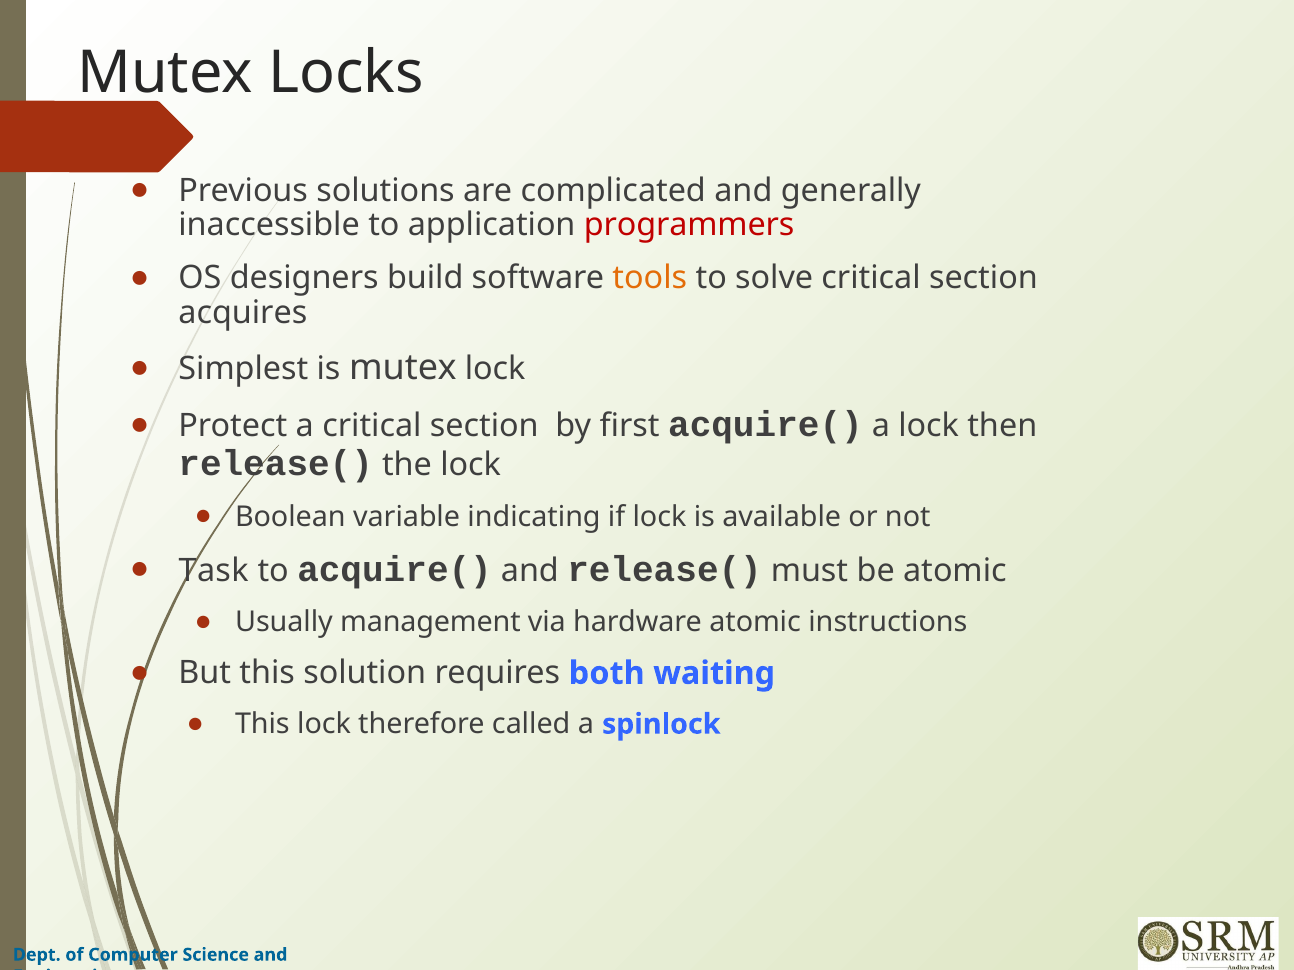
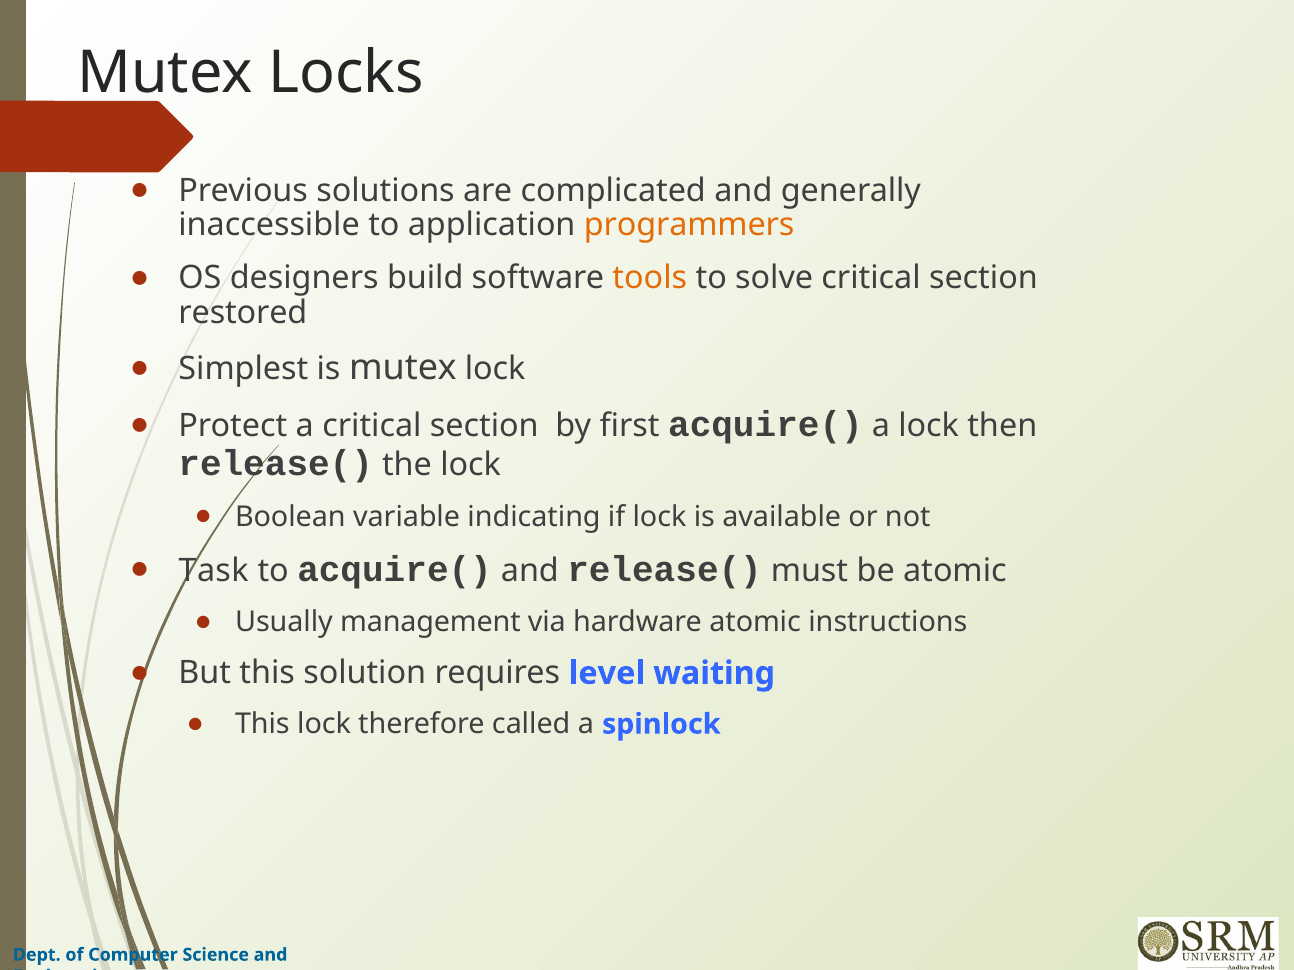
programmers colour: red -> orange (689, 225)
acquires: acquires -> restored (243, 313)
both: both -> level (607, 674)
